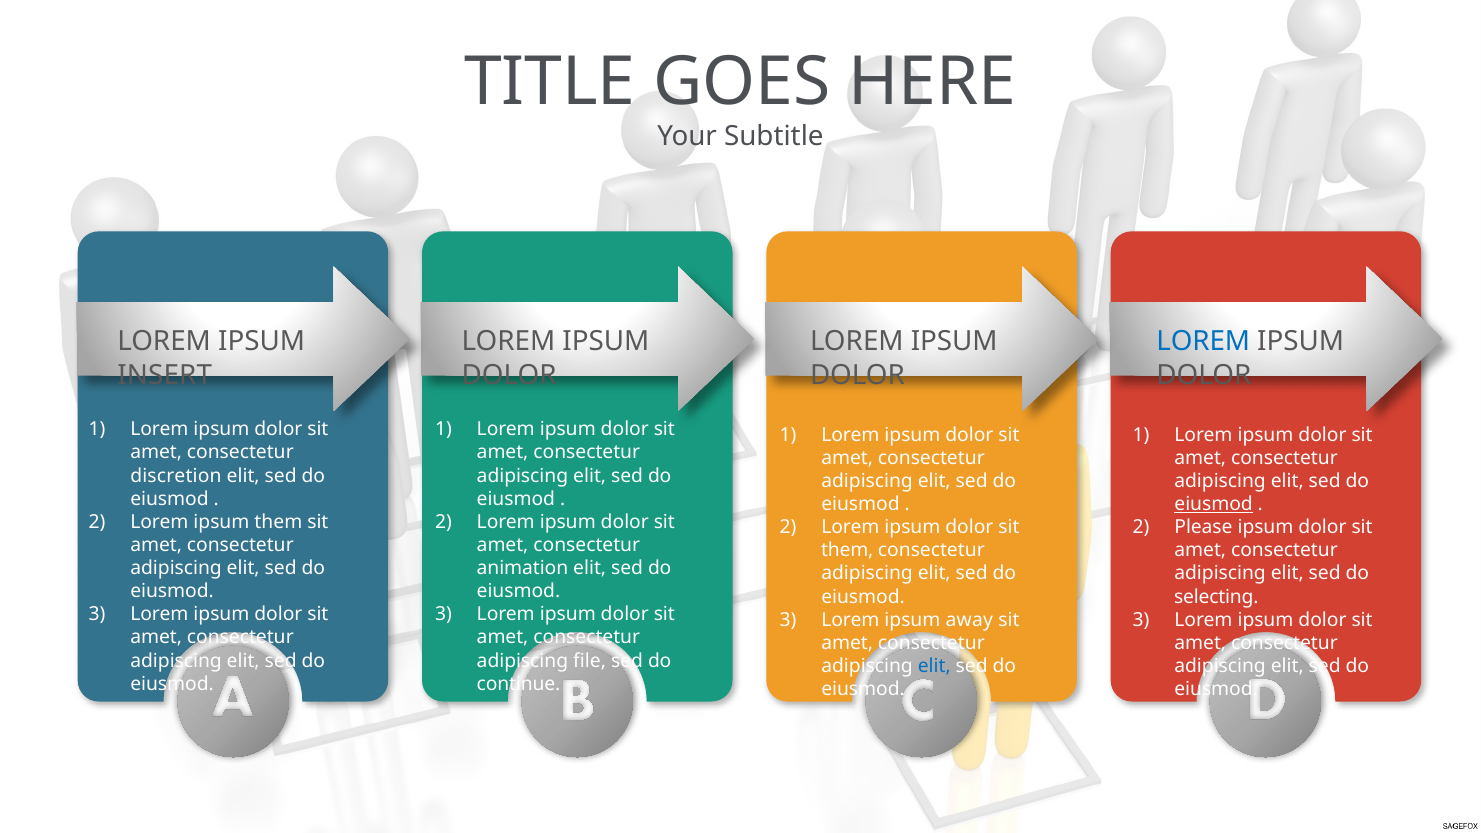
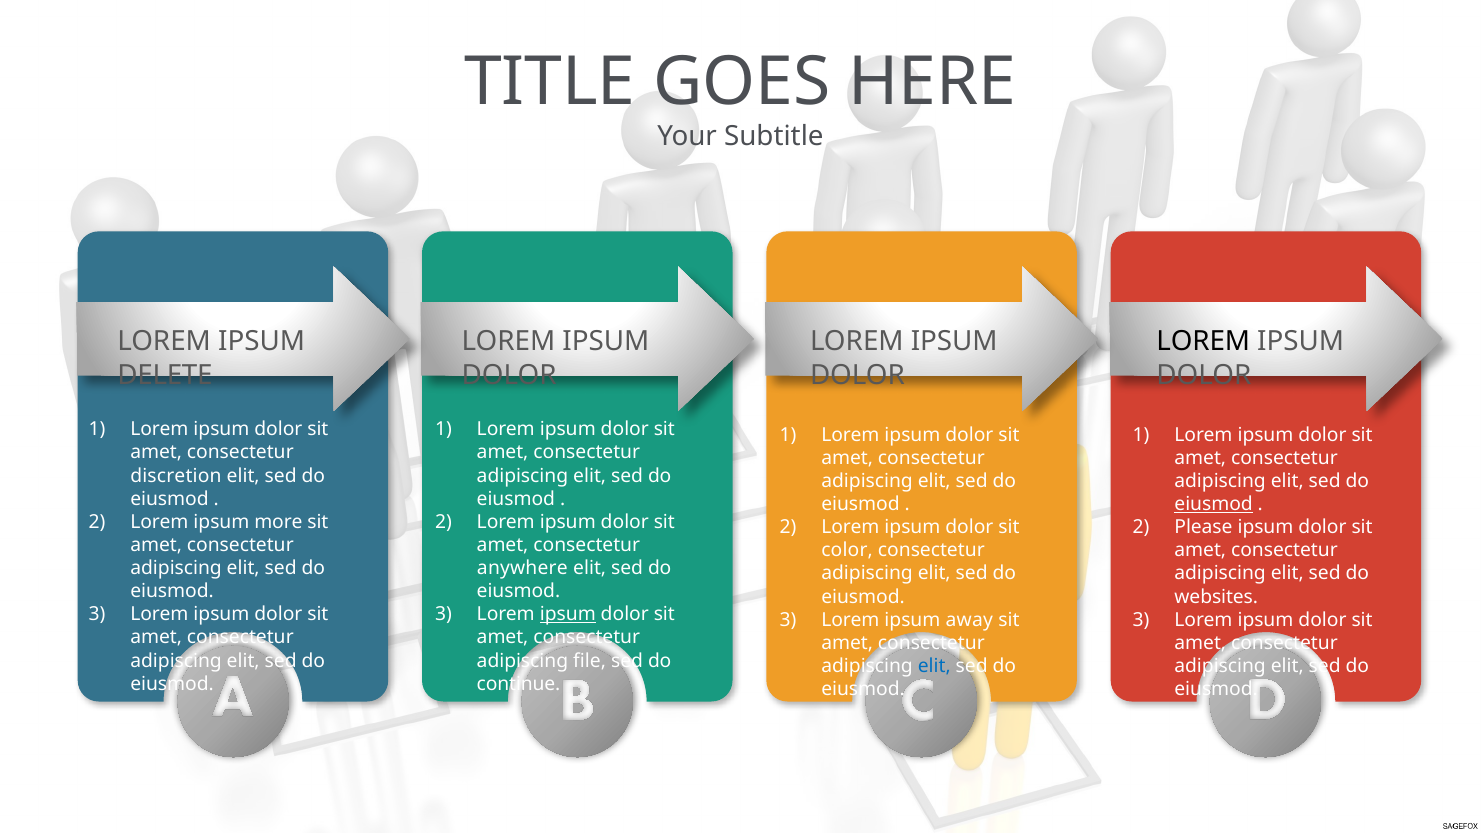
LOREM colour: blue -> black (1203, 342)
INSERT: INSERT -> DELETE (165, 375)
ipsum them: them -> more (278, 522)
them: them -> color (847, 551)
animation: animation -> anywhere (522, 568)
selecting: selecting -> websites (1216, 597)
ipsum underline: none -> present (568, 615)
